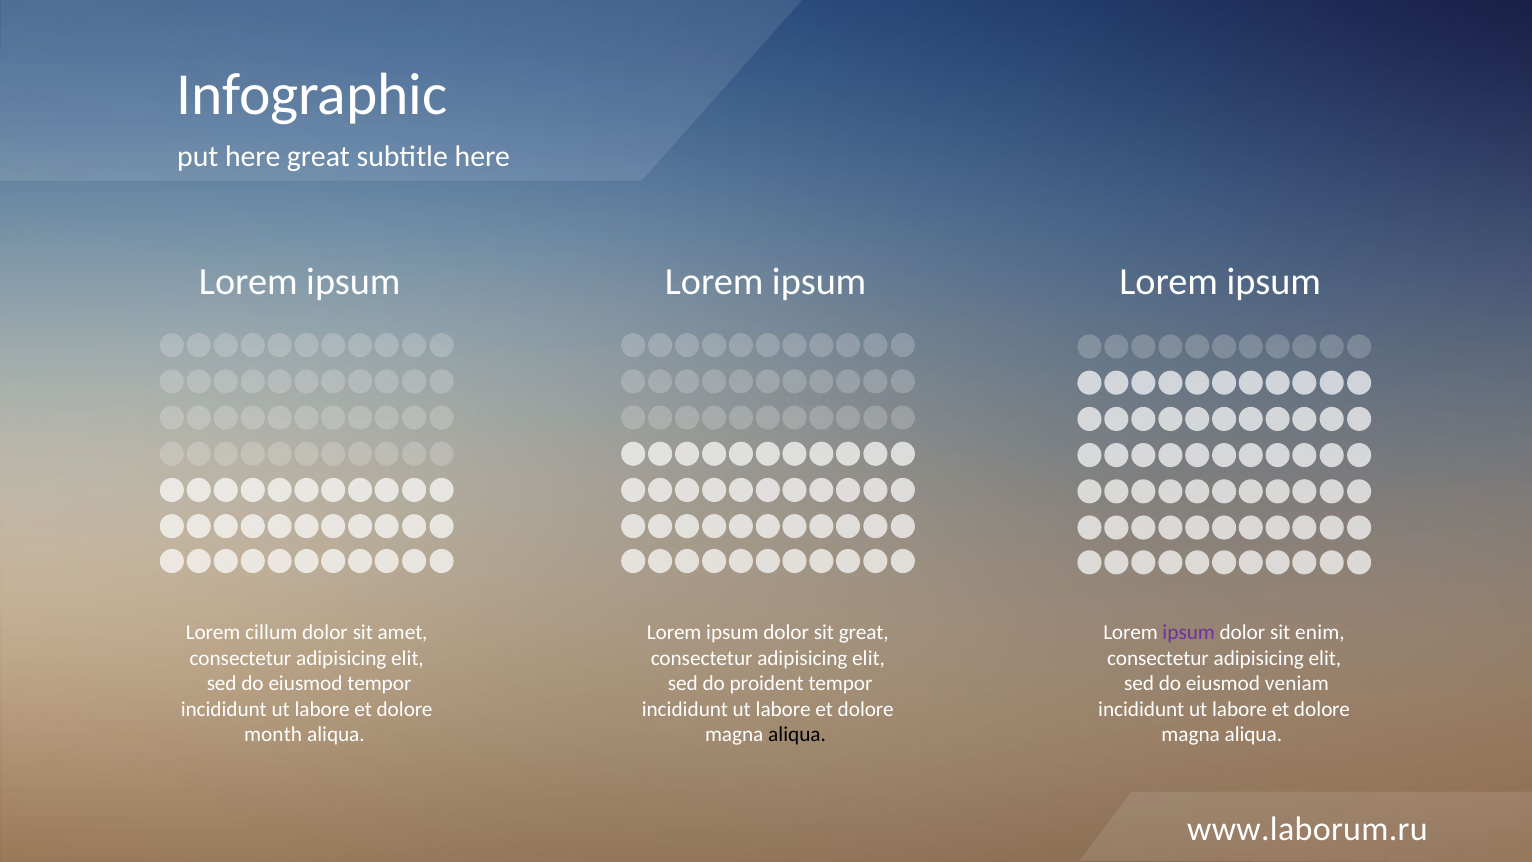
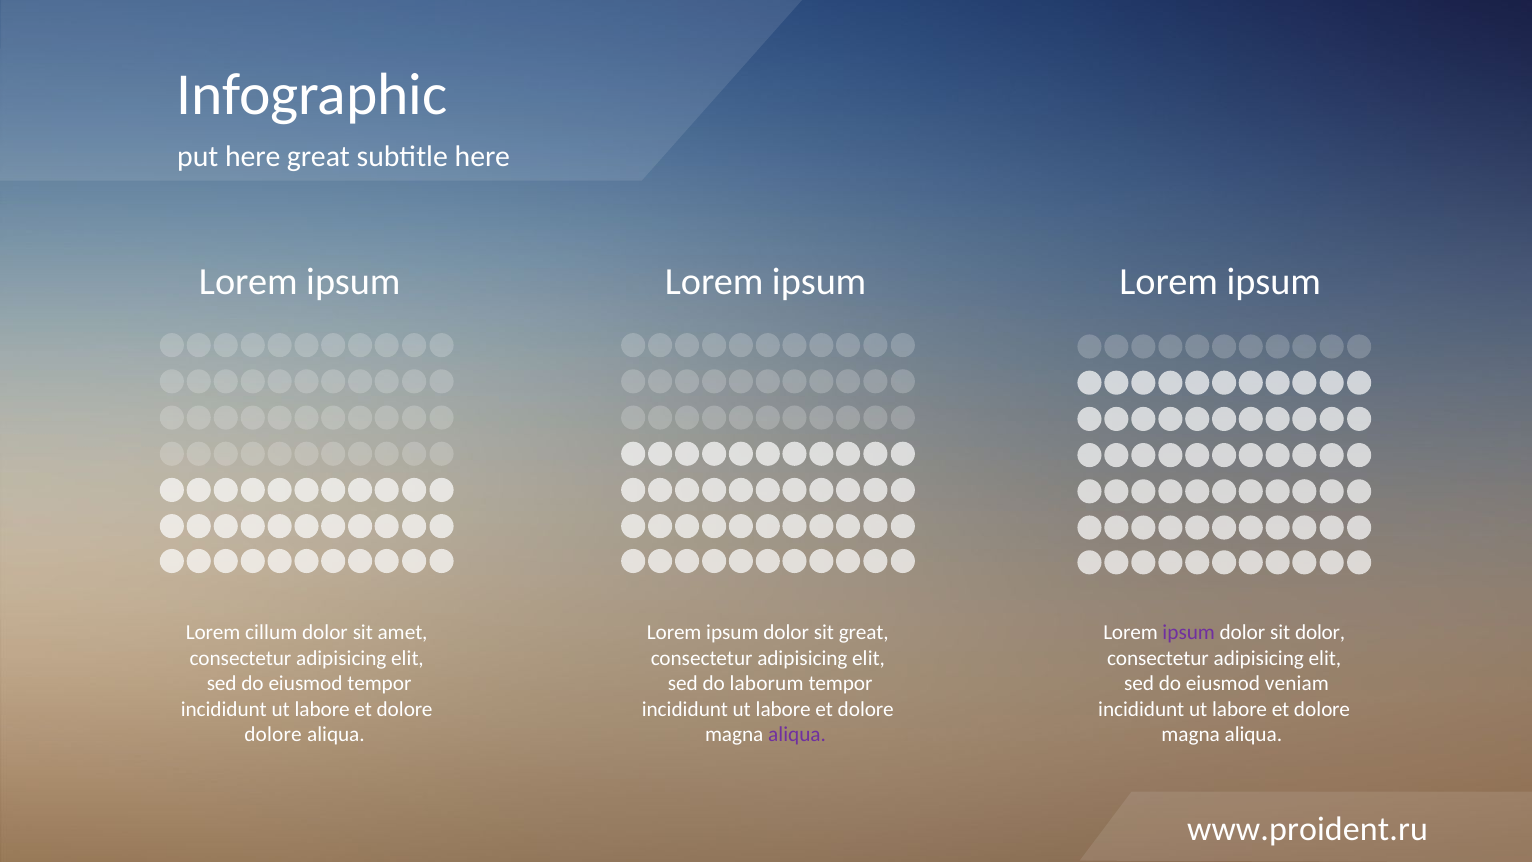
sit enim: enim -> dolor (1320, 632)
proident: proident -> laborum (767, 683)
month: month -> dolore (273, 735)
aliqua colour: black -> purple (797, 735)
www.laborum.ru: www.laborum.ru -> www.proident.ru (1308, 829)
